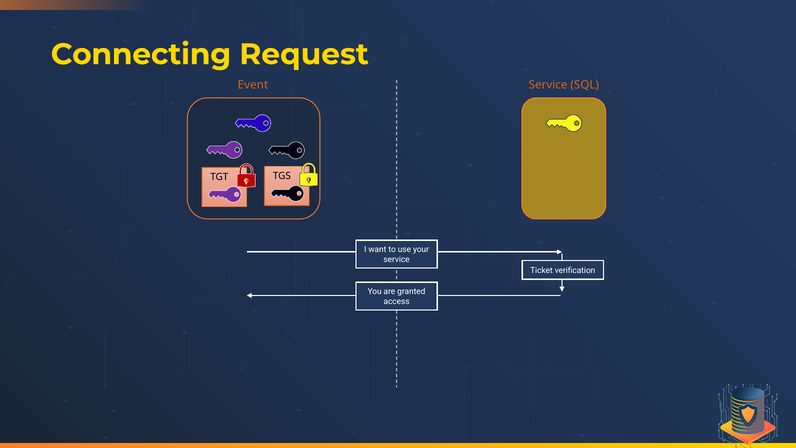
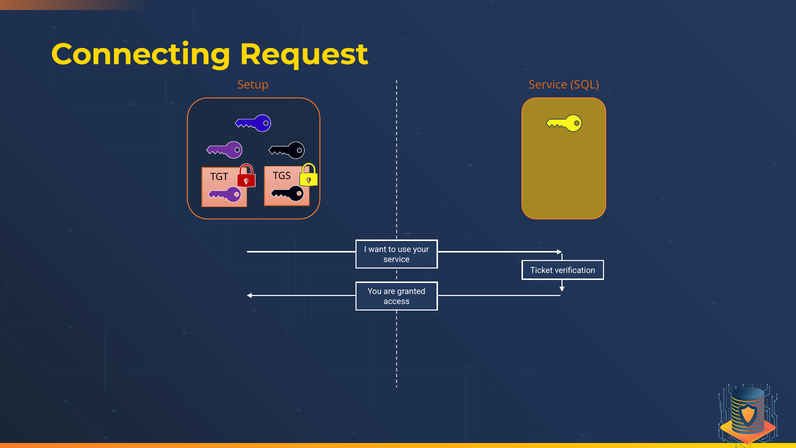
Event: Event -> Setup (253, 85)
